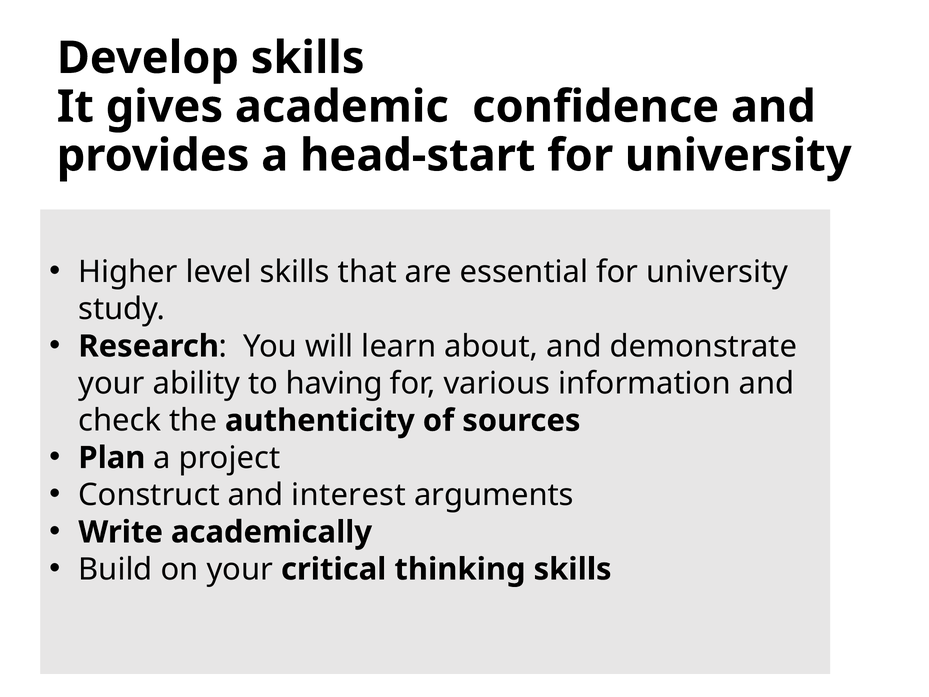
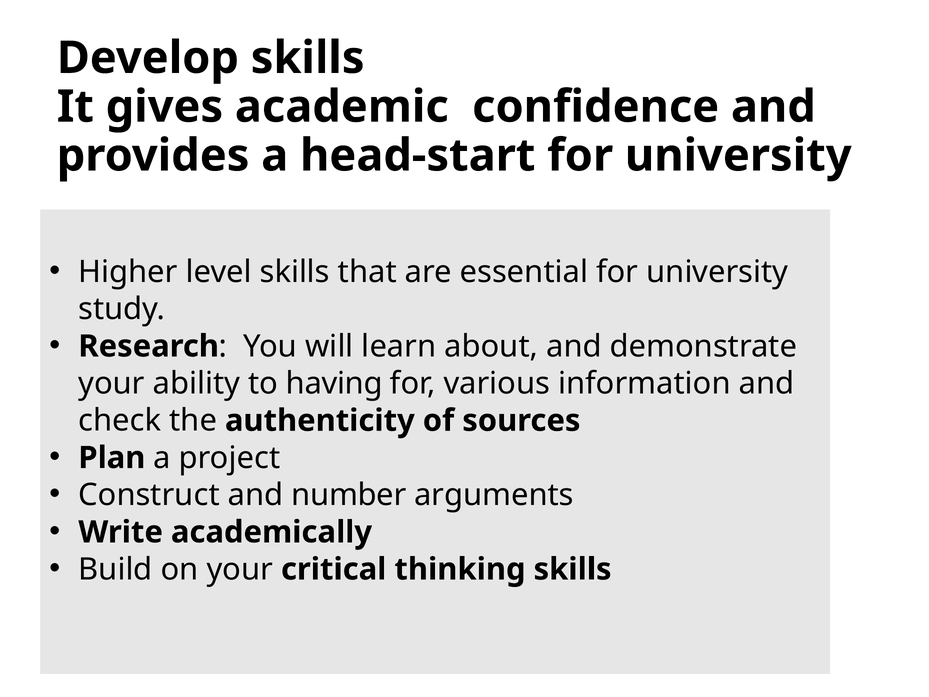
interest: interest -> number (349, 495)
